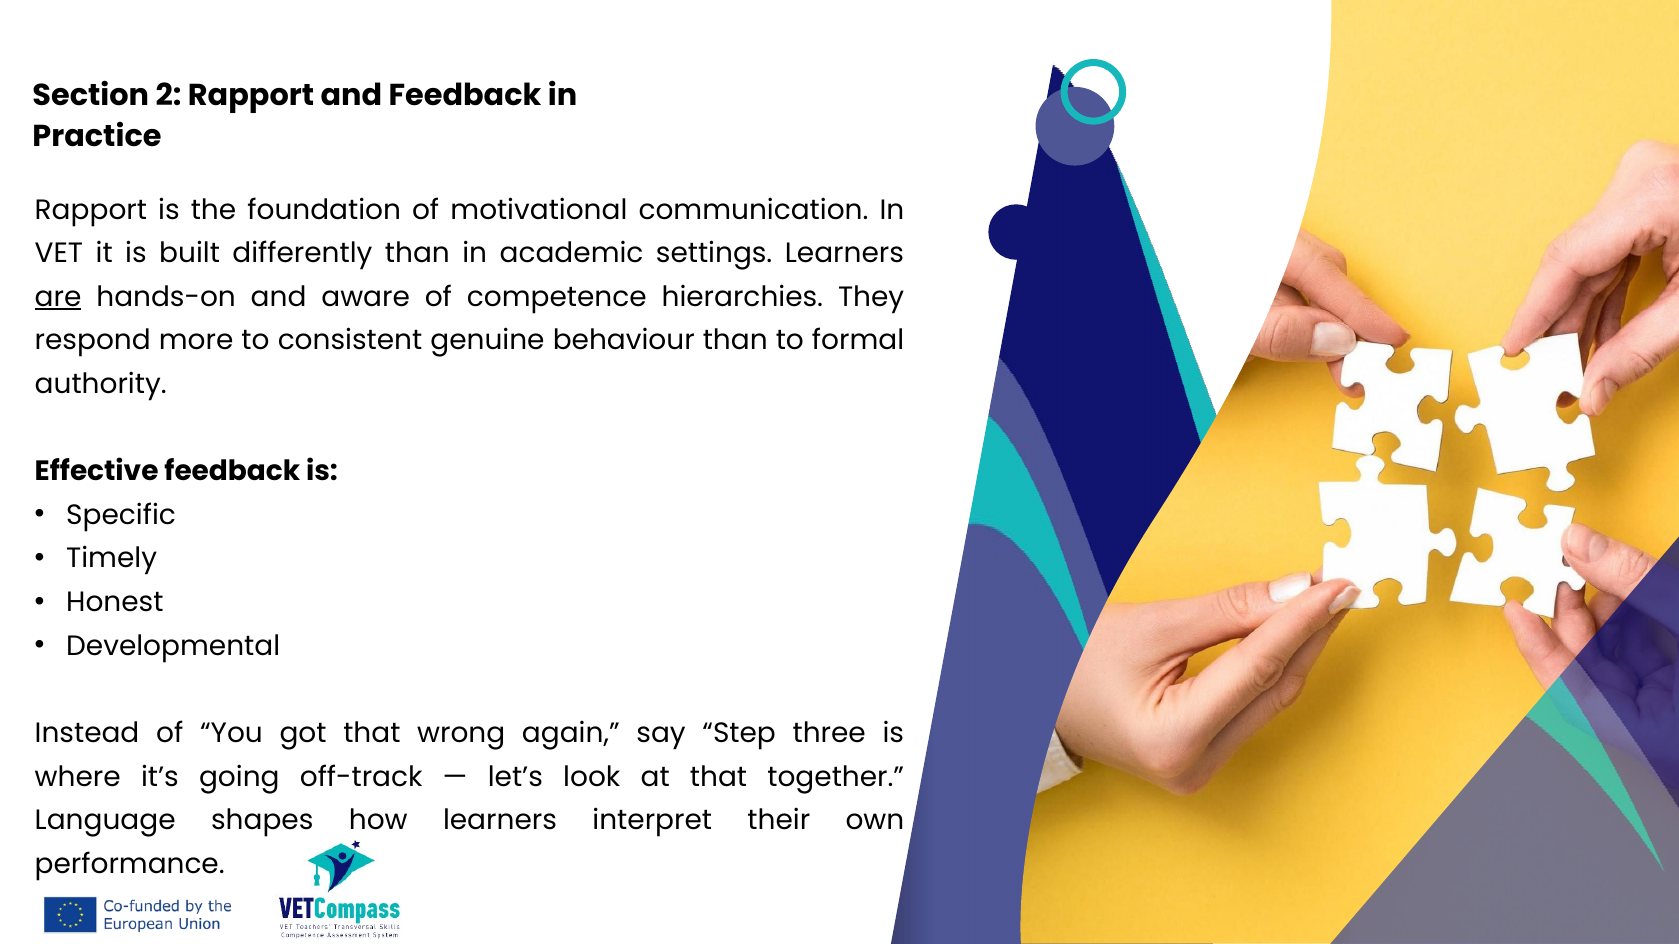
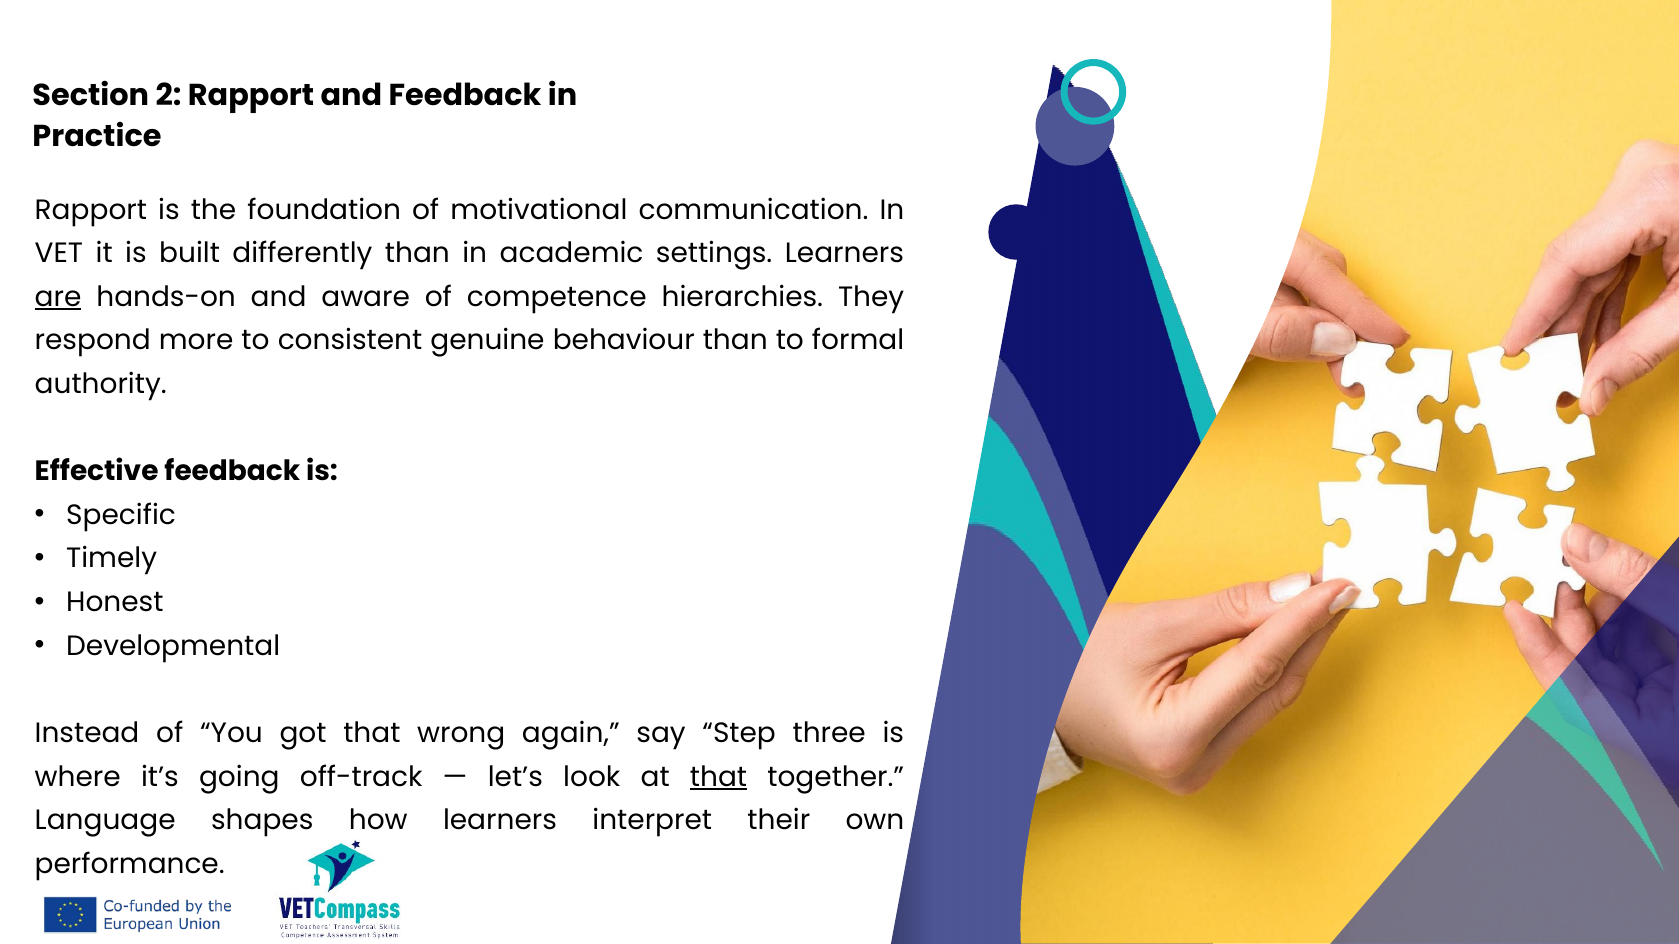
that underline: none -> present (719, 777)
